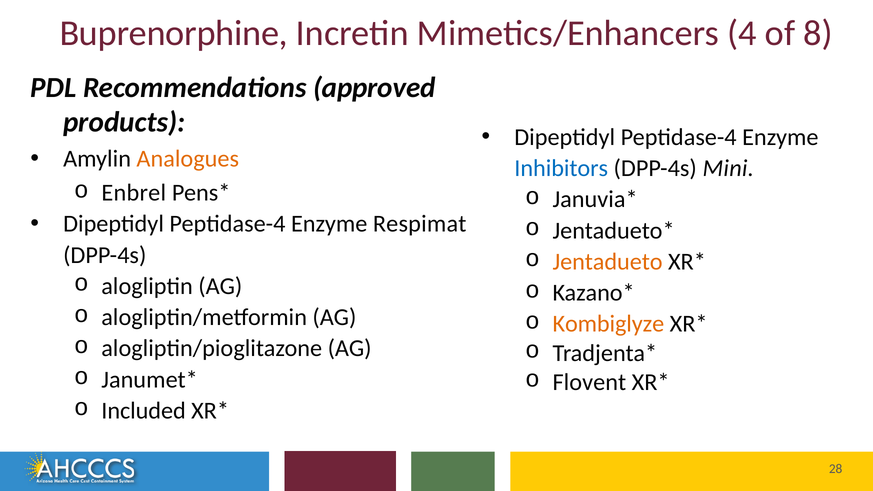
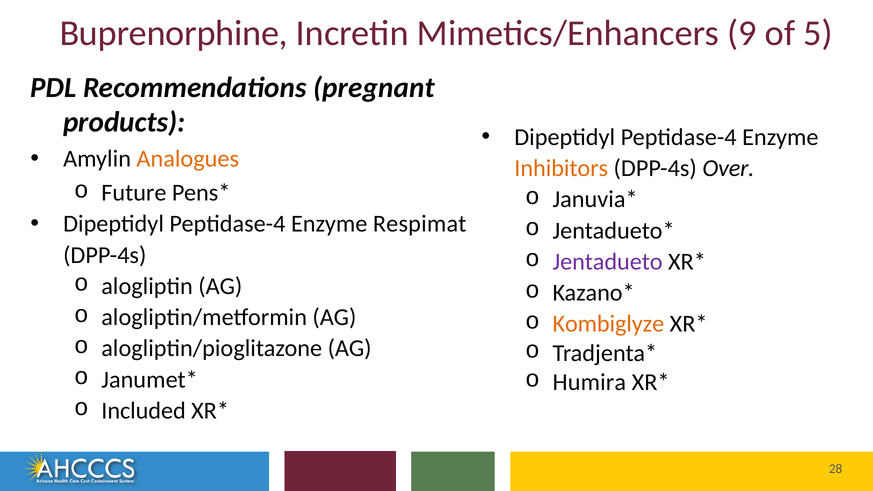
4: 4 -> 9 (742, 33)
8: 8 -> 5 (818, 33)
approved: approved -> pregnant (374, 87)
Inhibitors colour: blue -> orange (561, 168)
Mini: Mini -> Over (728, 168)
Enbrel: Enbrel -> Future (134, 193)
Jentadueto colour: orange -> purple (608, 262)
Flovent: Flovent -> Humira (589, 382)
